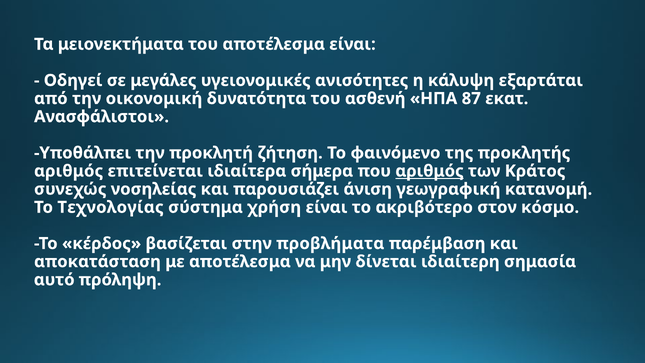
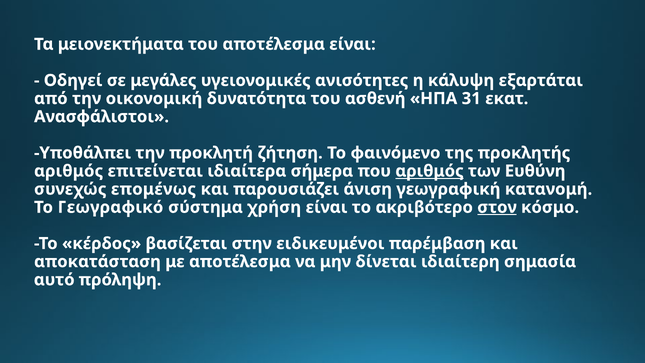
87: 87 -> 31 (471, 99)
Κράτος: Κράτος -> Ευθύνη (535, 171)
νοσηλείας: νοσηλείας -> επομένως (153, 189)
Τεχνολογίας: Τεχνολογίας -> Γεωγραφικό (110, 207)
στον underline: none -> present (497, 207)
προβλήματα: προβλήματα -> ειδικευμένοι (330, 243)
